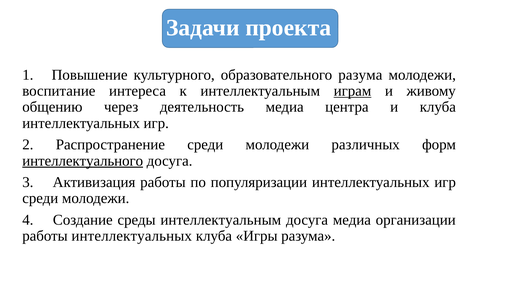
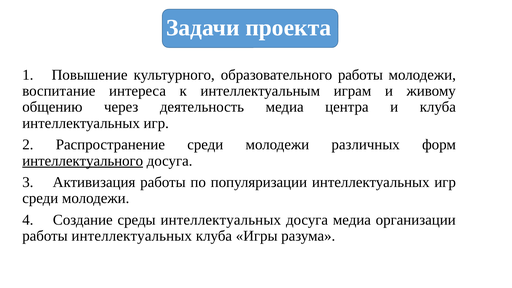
образовательного разума: разума -> работы (360, 75)
играм underline: present -> none (352, 91)
среды интеллектуальным: интеллектуальным -> интеллектуальных (221, 220)
